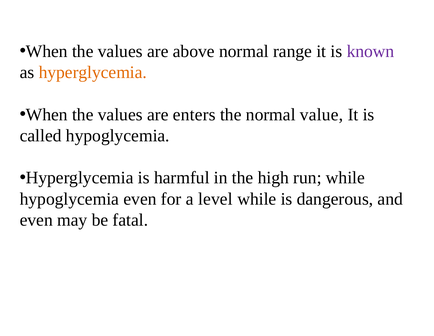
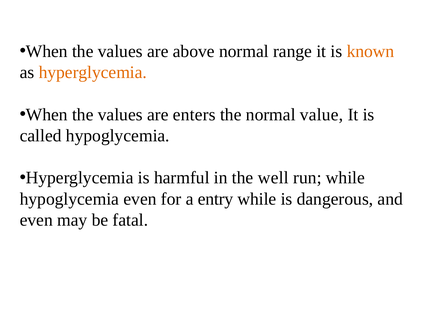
known colour: purple -> orange (371, 51)
high: high -> well (273, 177)
level: level -> entry (216, 199)
